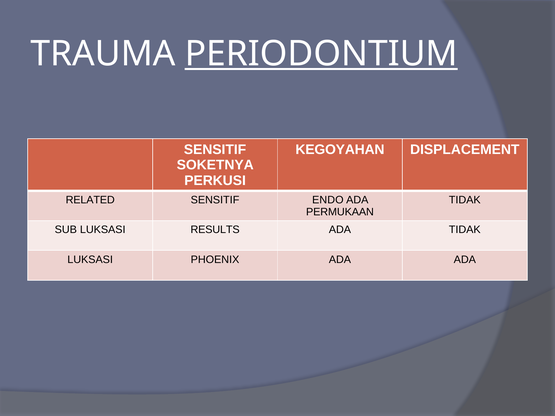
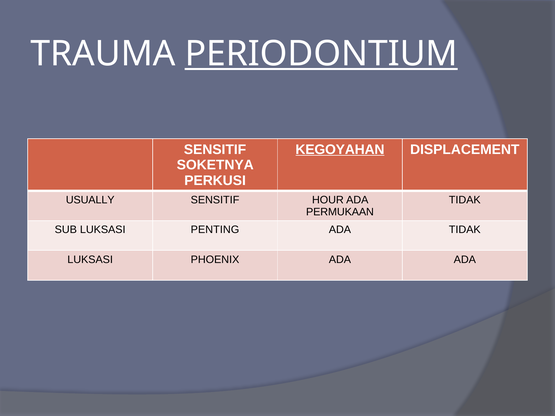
KEGOYAHAN underline: none -> present (340, 150)
RELATED: RELATED -> USUALLY (90, 200)
ENDO: ENDO -> HOUR (328, 200)
RESULTS: RESULTS -> PENTING (215, 230)
